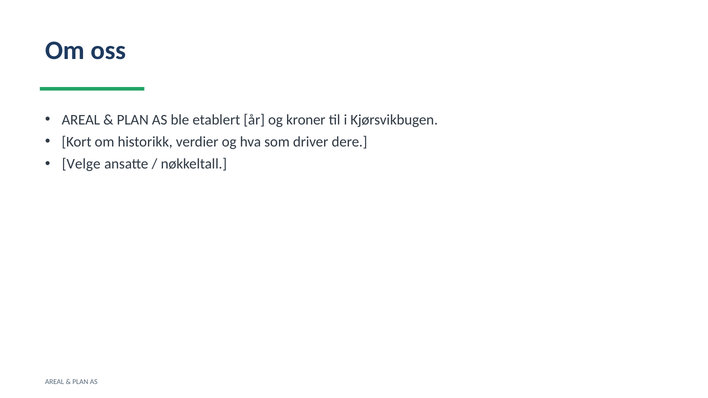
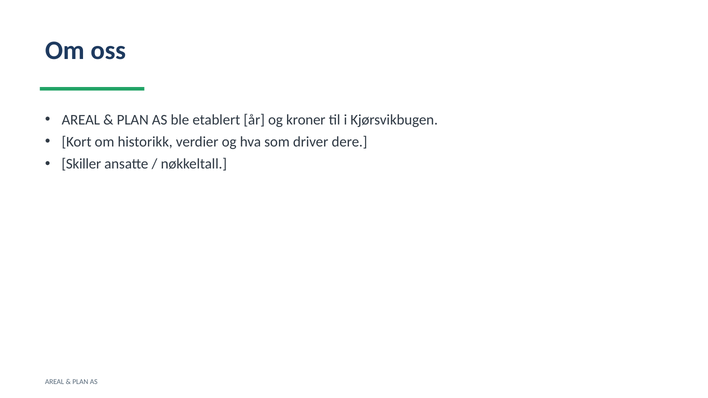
Velge: Velge -> Skiller (81, 164)
